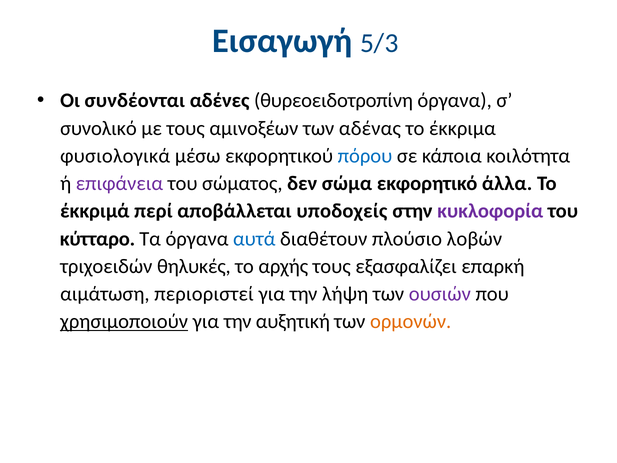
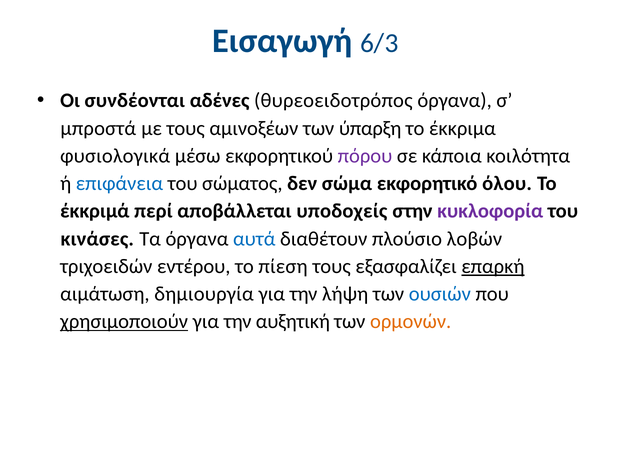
5/3: 5/3 -> 6/3 (379, 43)
θυρεοειδοτροπίνη: θυρεοειδοτροπίνη -> θυρεοειδοτρόπος (333, 101)
συνολικό: συνολικό -> μπροστά (98, 128)
αδένας: αδένας -> ύπαρξη (370, 128)
πόρου colour: blue -> purple (365, 156)
επιφάνεια colour: purple -> blue (119, 183)
άλλα: άλλα -> όλου (507, 183)
κύτταρο: κύτταρο -> κινάσες (97, 239)
θηλυκές: θηλυκές -> εντέρου (194, 266)
αρχής: αρχής -> πίεση (283, 266)
επαρκή underline: none -> present (493, 266)
περιοριστεί: περιοριστεί -> δημιουργία (204, 294)
ουσιών colour: purple -> blue (440, 294)
